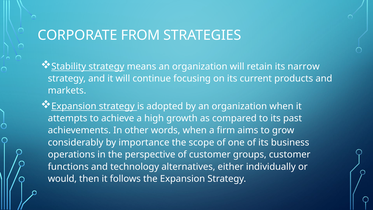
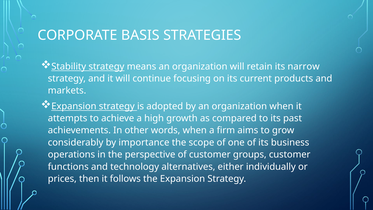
FROM: FROM -> BASIS (140, 35)
would: would -> prices (62, 179)
